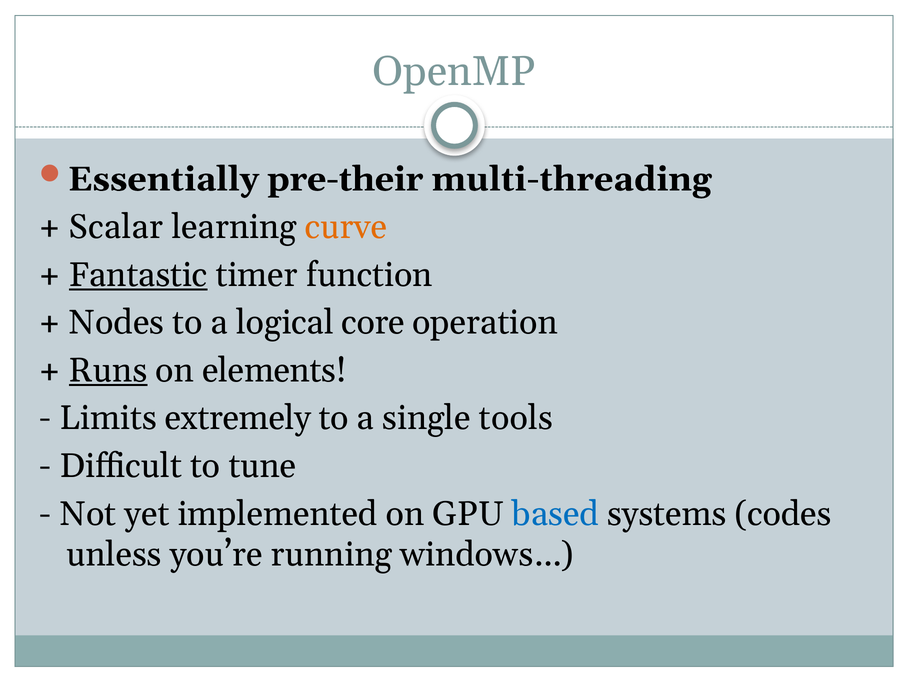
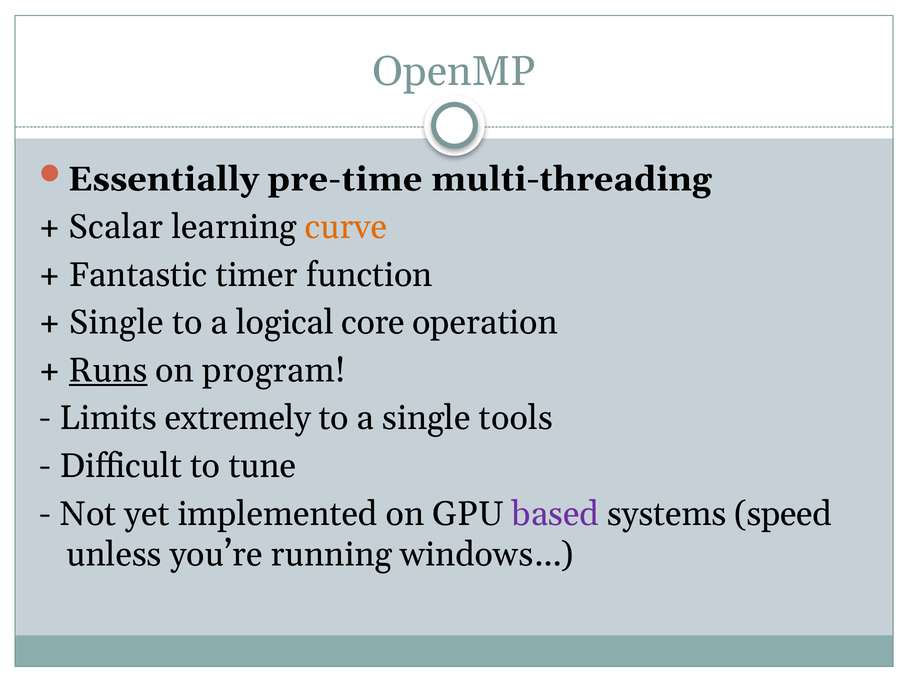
pre-their: pre-their -> pre-time (345, 179)
Fantastic underline: present -> none (138, 275)
Nodes: Nodes -> Single (116, 322)
elements: elements -> program (274, 370)
based colour: blue -> purple (556, 514)
codes: codes -> speed (783, 514)
